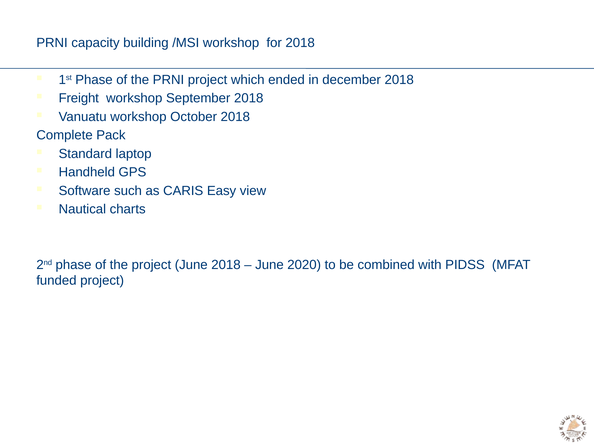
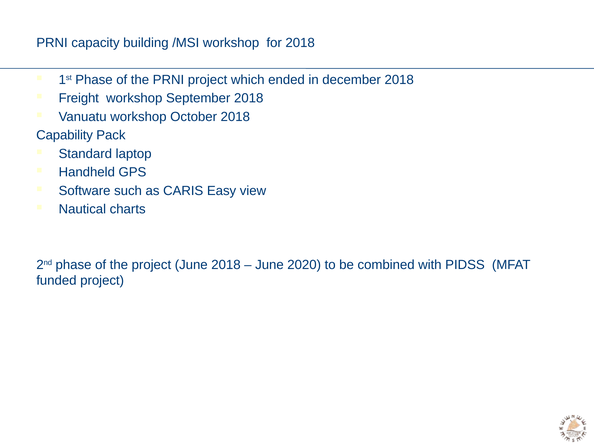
Complete: Complete -> Capability (65, 135)
